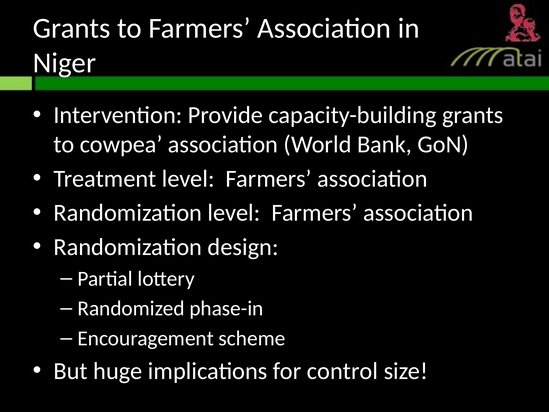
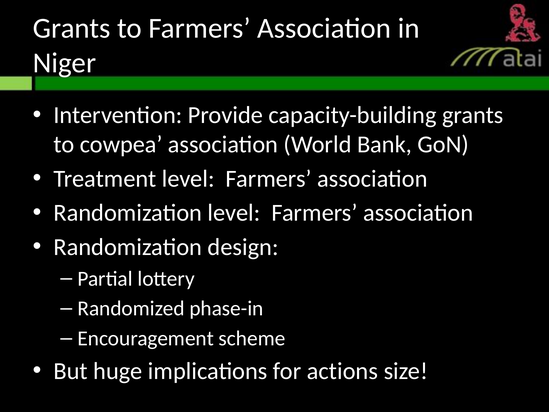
control: control -> actions (342, 371)
